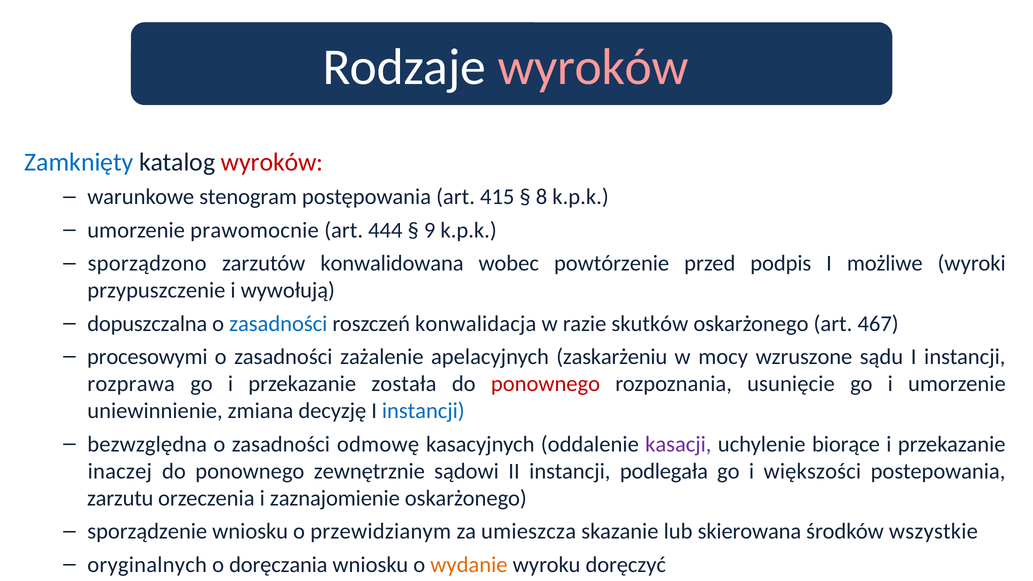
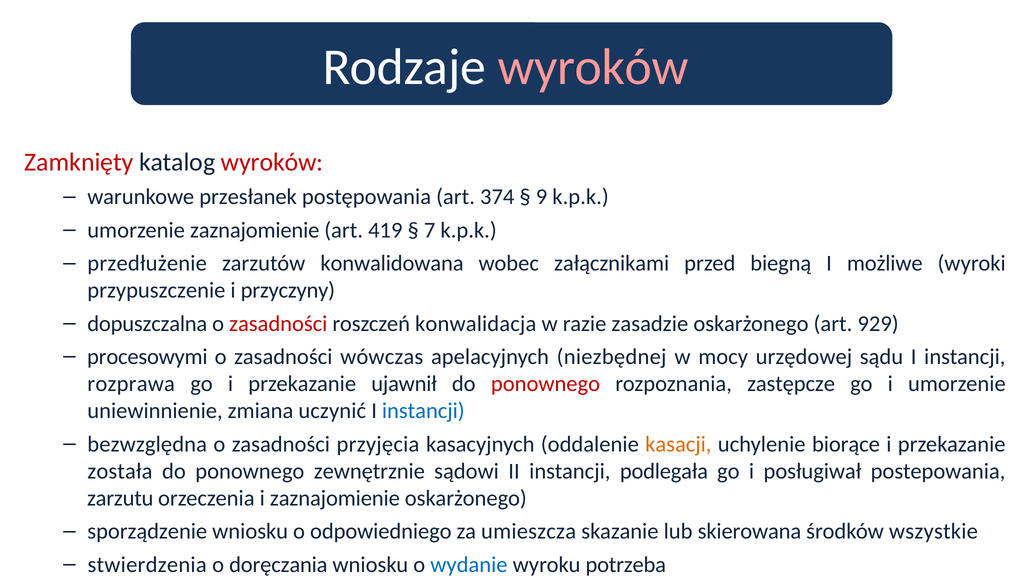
Zamknięty colour: blue -> red (79, 162)
stenogram: stenogram -> przesłanek (248, 197)
415: 415 -> 374 (497, 197)
8: 8 -> 9 (542, 197)
umorzenie prawomocnie: prawomocnie -> zaznajomienie (255, 230)
444: 444 -> 419 (385, 230)
9: 9 -> 7 (430, 230)
sporządzono: sporządzono -> przedłużenie (147, 263)
powtórzenie: powtórzenie -> załącznikami (612, 263)
podpis: podpis -> biegną (781, 263)
wywołują: wywołują -> przyczyny (288, 290)
zasadności colour: blue -> red (278, 324)
skutków: skutków -> zasadzie (650, 324)
467: 467 -> 929 (878, 324)
zażalenie: zażalenie -> wówczas (382, 357)
zaskarżeniu: zaskarżeniu -> niezbędnej (612, 357)
wzruszone: wzruszone -> urzędowej (804, 357)
została: została -> ujawnił (404, 384)
usunięcie: usunięcie -> zastępcze (791, 384)
decyzję: decyzję -> uczynić (332, 411)
odmowę: odmowę -> przyjęcia (378, 444)
kasacji colour: purple -> orange (678, 444)
inaczej: inaczej -> została (120, 471)
większości: większości -> posługiwał (812, 471)
przewidzianym: przewidzianym -> odpowiedniego (381, 532)
oryginalnych: oryginalnych -> stwierdzenia (147, 565)
wydanie colour: orange -> blue (469, 565)
doręczyć: doręczyć -> potrzeba (626, 565)
